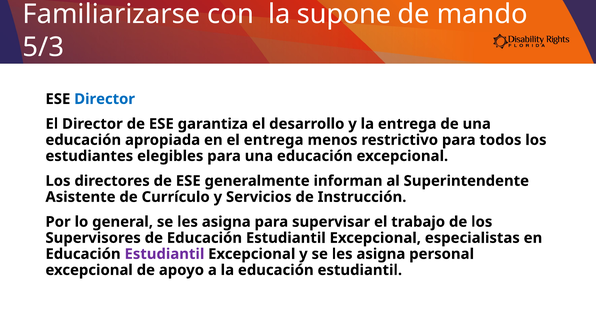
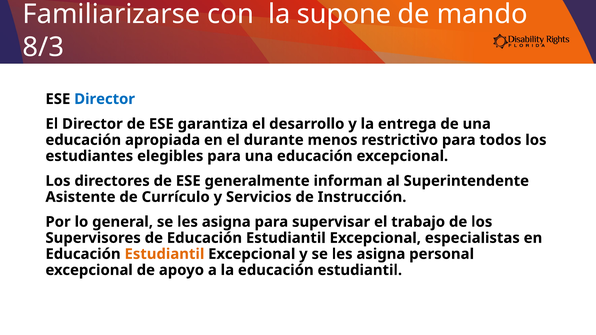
5/3: 5/3 -> 8/3 (43, 47)
el entrega: entrega -> durante (274, 140)
Estudiantil colour: purple -> orange (164, 254)
